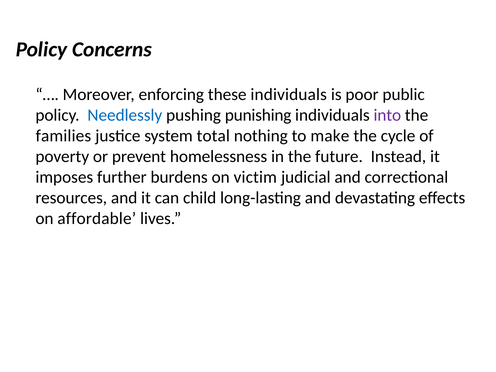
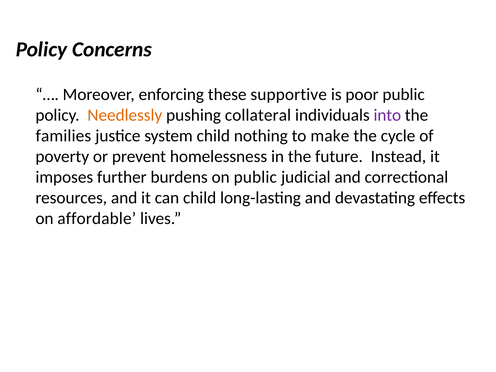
these individuals: individuals -> supportive (289, 94)
Needlessly colour: blue -> orange (125, 115)
punishing: punishing -> collateral (258, 115)
system total: total -> child (213, 136)
on victim: victim -> public (255, 177)
